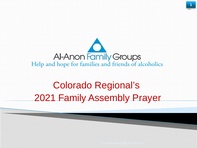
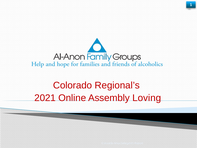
Family: Family -> Online (72, 98)
Prayer: Prayer -> Loving (147, 98)
